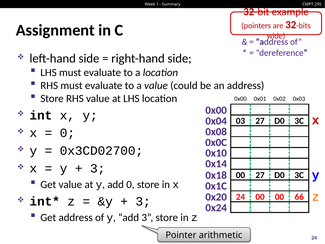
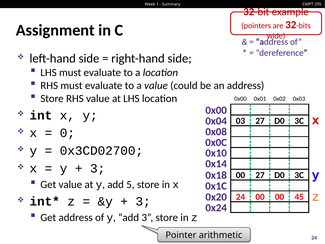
add 0: 0 -> 5 (130, 184)
66: 66 -> 45 (299, 197)
